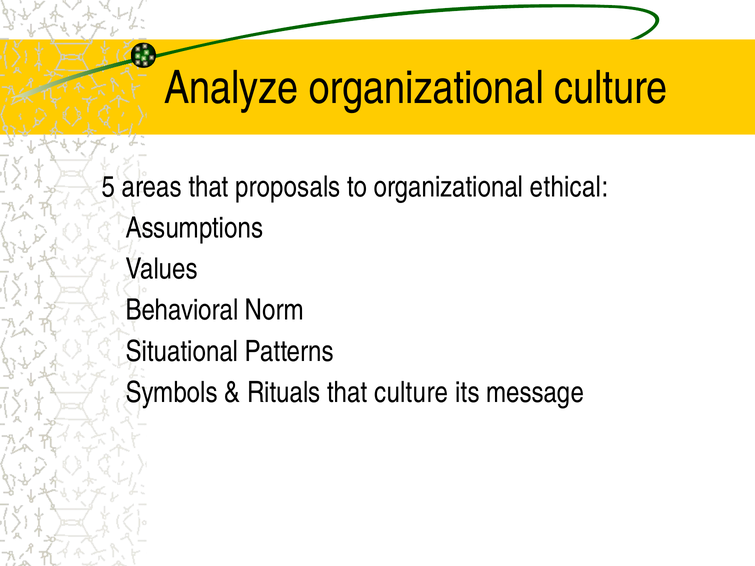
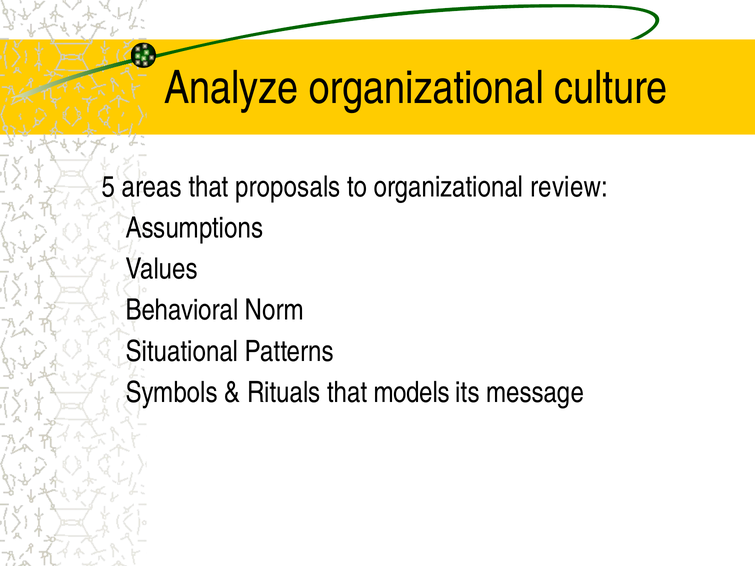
ethical: ethical -> review (569, 187)
that culture: culture -> models (412, 393)
